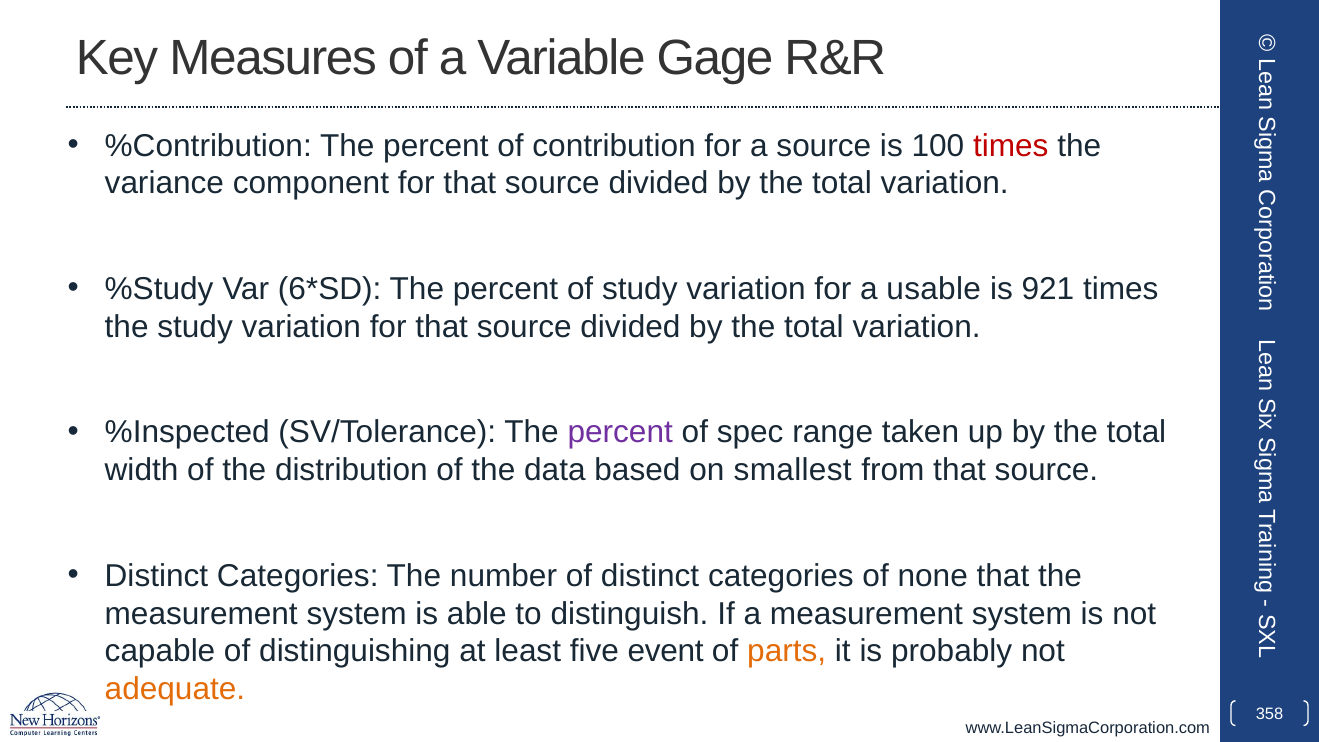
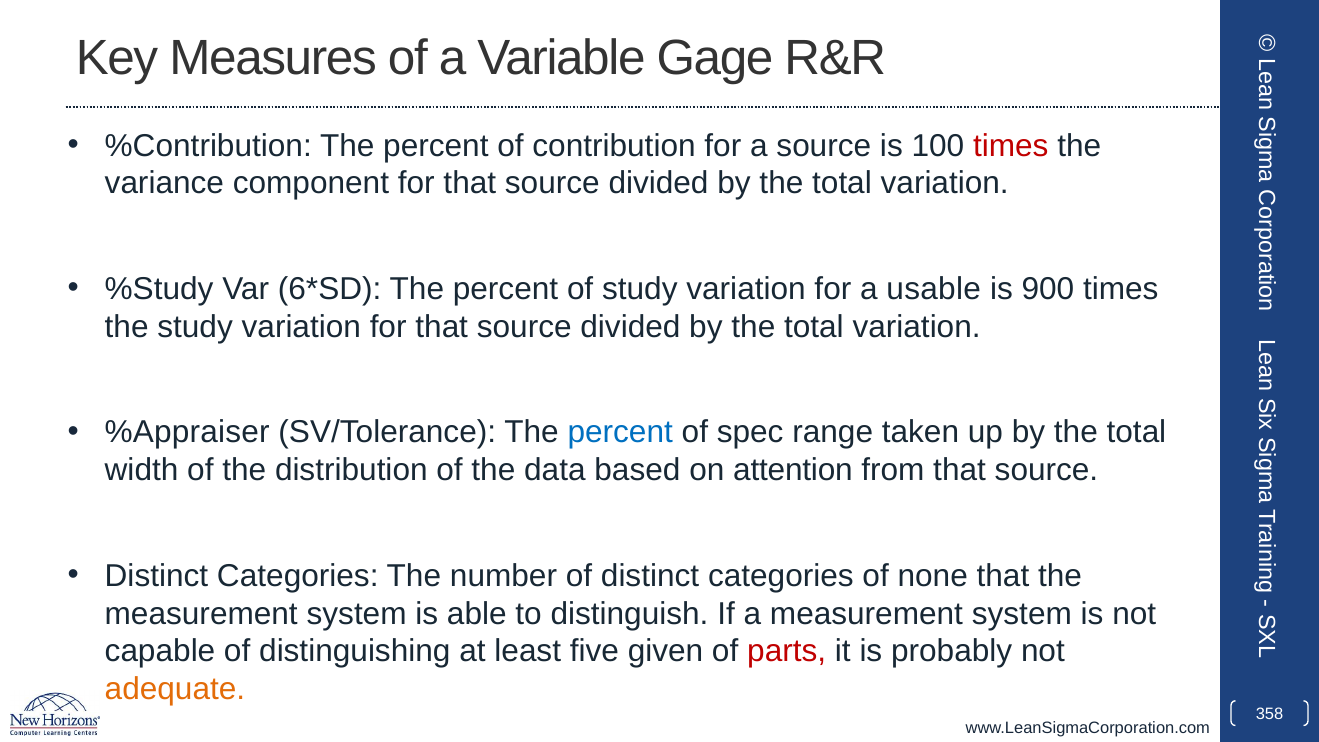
921: 921 -> 900 (1048, 289)
%Inspected: %Inspected -> %Appraiser (187, 432)
percent colour: purple -> blue (620, 432)
smallest: smallest -> attention (793, 470)
event: event -> given (666, 652)
parts colour: orange -> red (787, 652)
